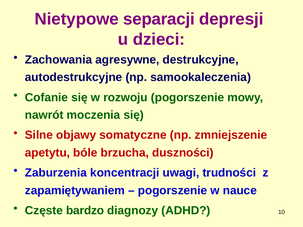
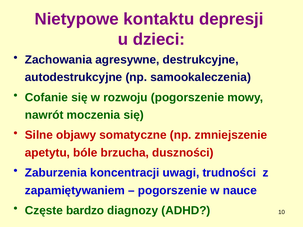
separacji: separacji -> kontaktu (159, 19)
